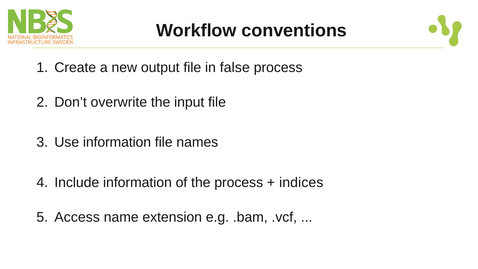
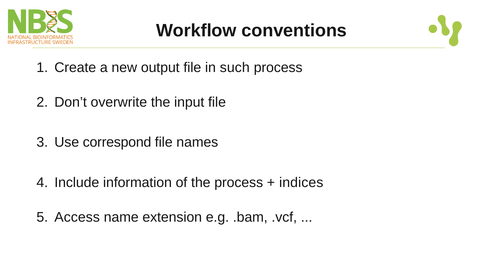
false: false -> such (235, 68)
Use information: information -> correspond (117, 142)
